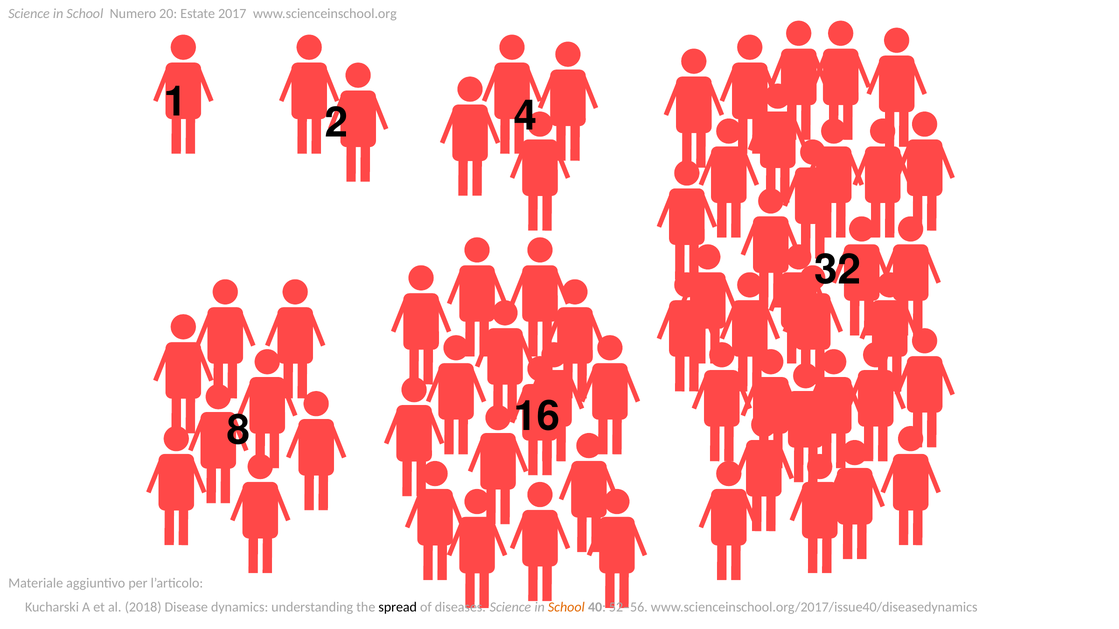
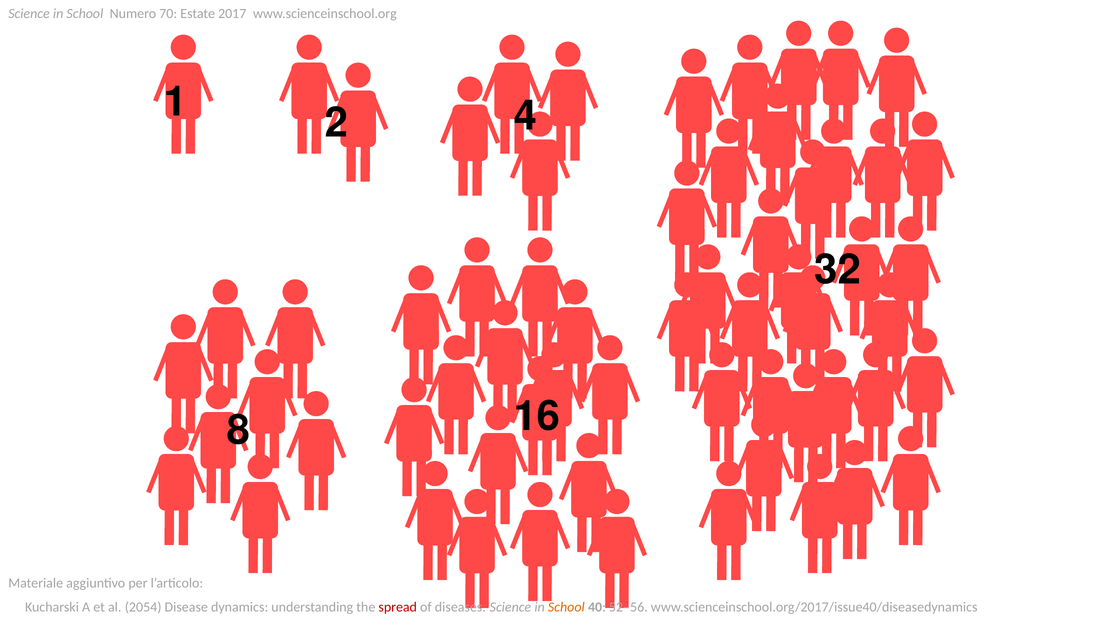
20: 20 -> 70 (168, 13)
2018: 2018 -> 2054 (143, 608)
spread colour: black -> red (398, 608)
